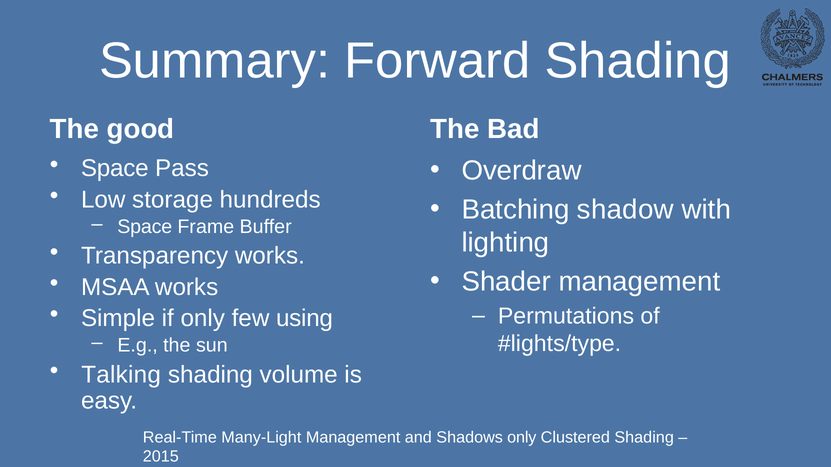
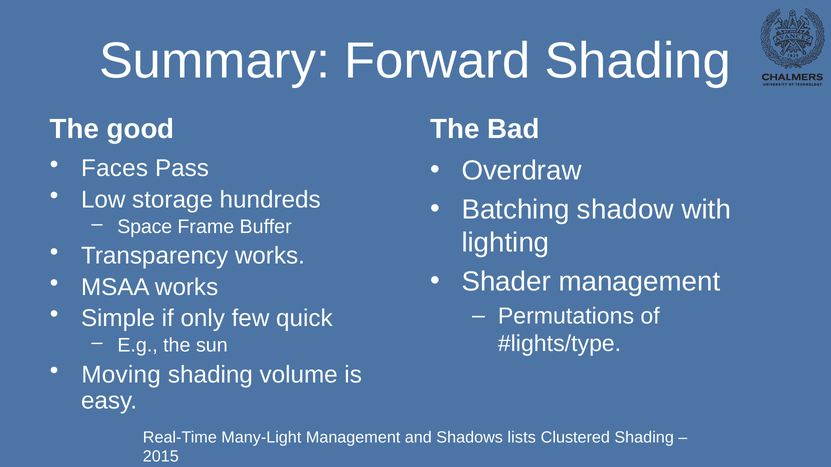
Space: Space -> Faces (115, 169)
using: using -> quick (304, 319)
Talking: Talking -> Moving (121, 375)
only: only -> lists (522, 438)
